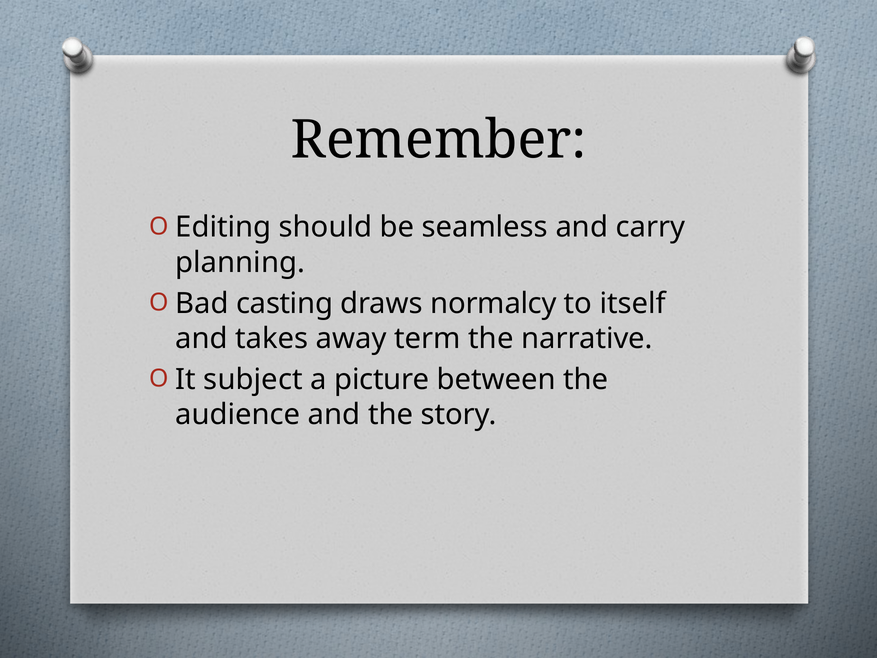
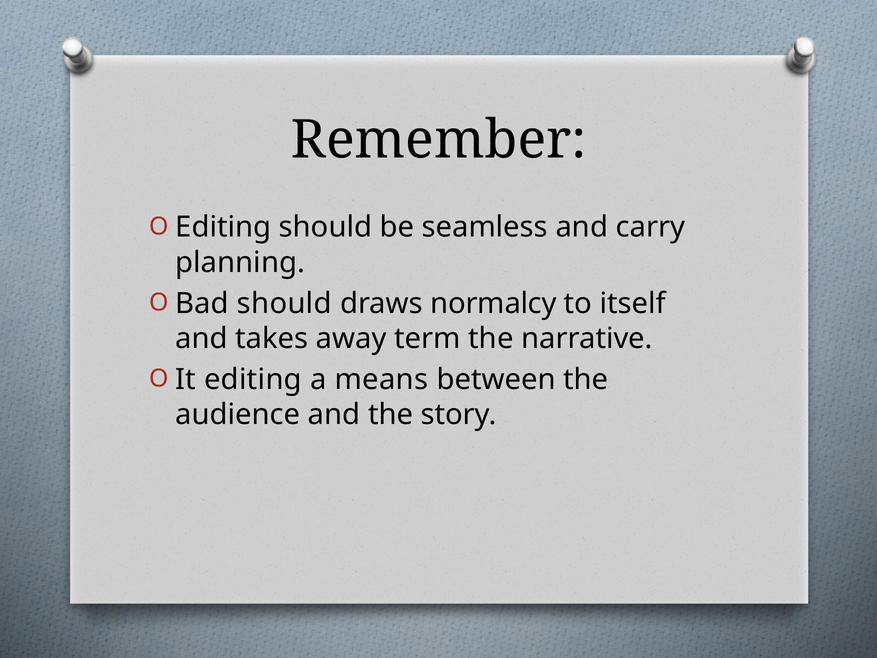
Bad casting: casting -> should (284, 303)
It subject: subject -> editing (253, 379)
picture: picture -> means (382, 379)
